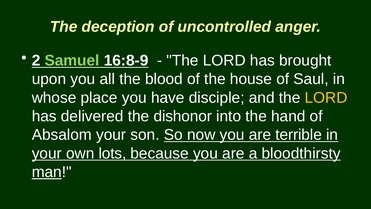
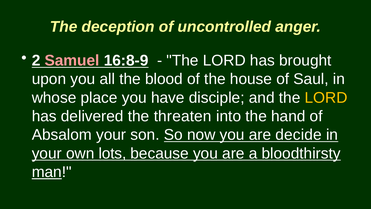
Samuel colour: light green -> pink (72, 60)
dishonor: dishonor -> threaten (183, 116)
terrible: terrible -> decide (299, 135)
